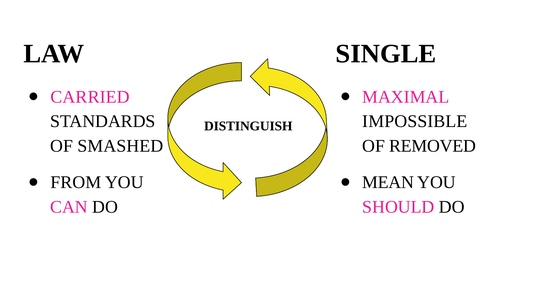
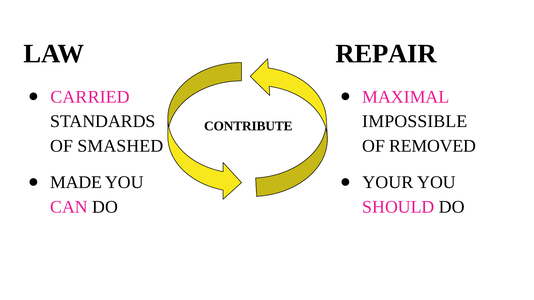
SINGLE: SINGLE -> REPAIR (386, 54)
DISTINGUISH: DISTINGUISH -> CONTRIBUTE (248, 126)
FROM: FROM -> MADE (76, 183)
MEAN: MEAN -> YOUR (388, 183)
